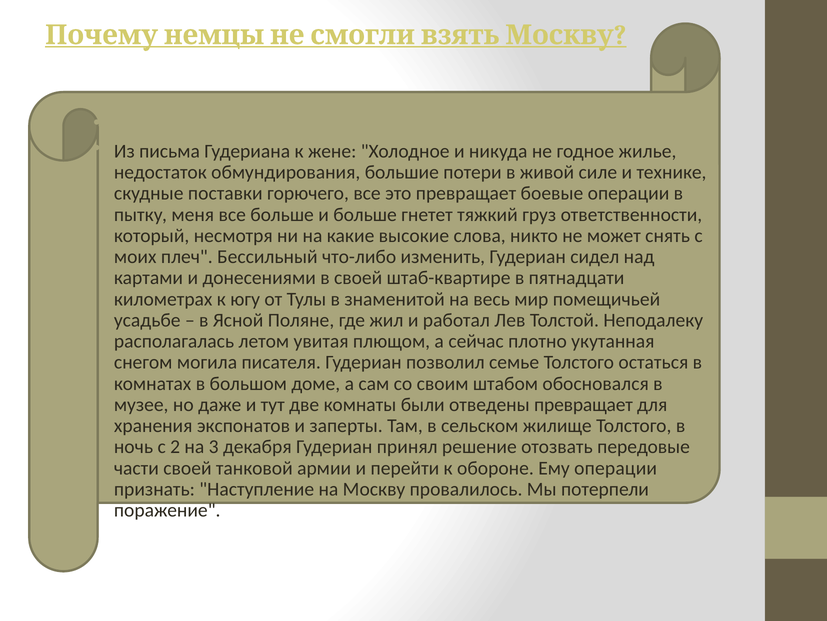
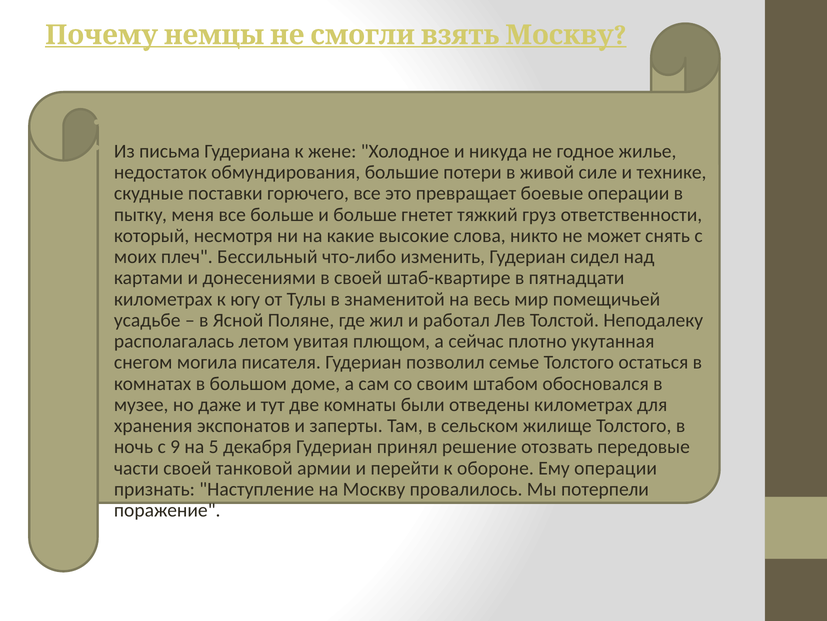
отведены превращает: превращает -> километрах (583, 404)
2: 2 -> 9 (175, 446)
3: 3 -> 5 (214, 446)
